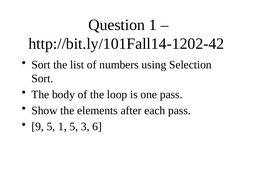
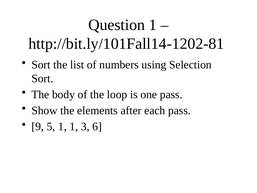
http://bit.ly/101Fall14-1202-42: http://bit.ly/101Fall14-1202-42 -> http://bit.ly/101Fall14-1202-81 (126, 44)
1 5: 5 -> 1 (74, 126)
